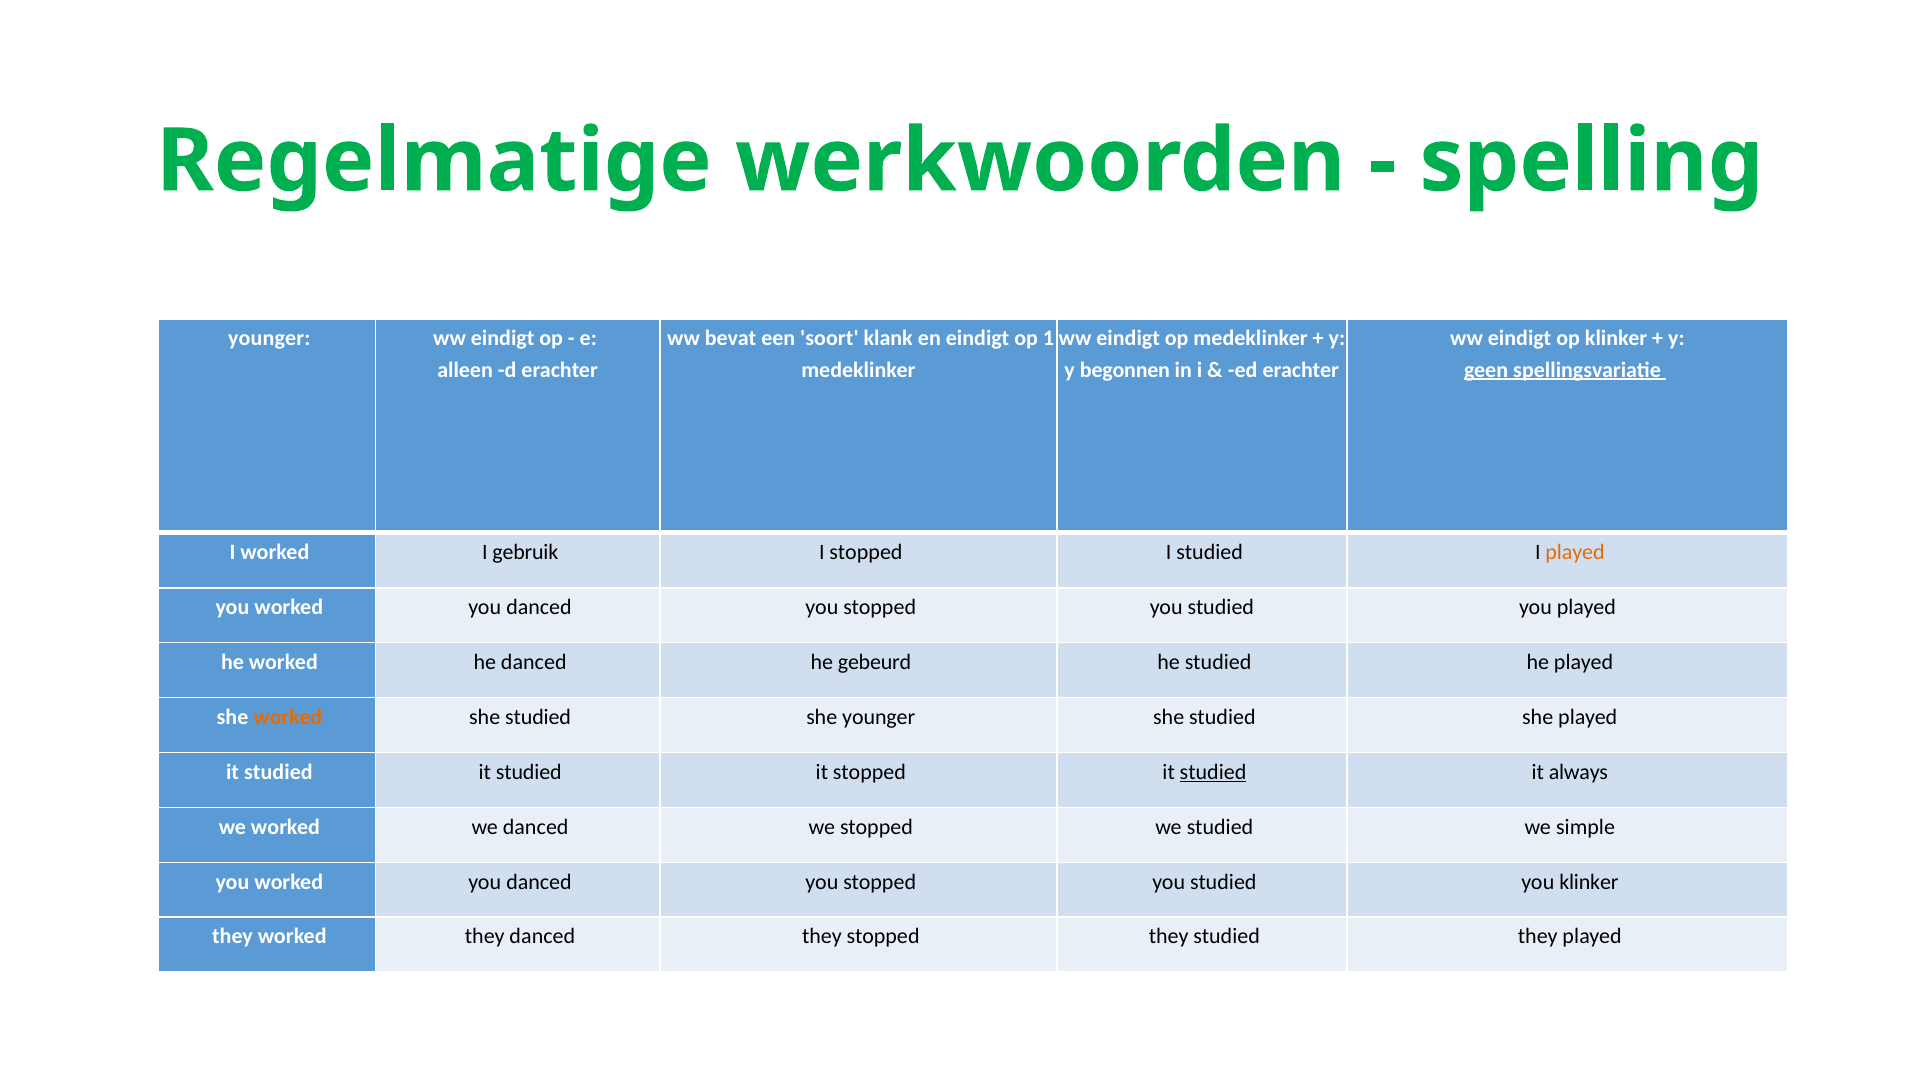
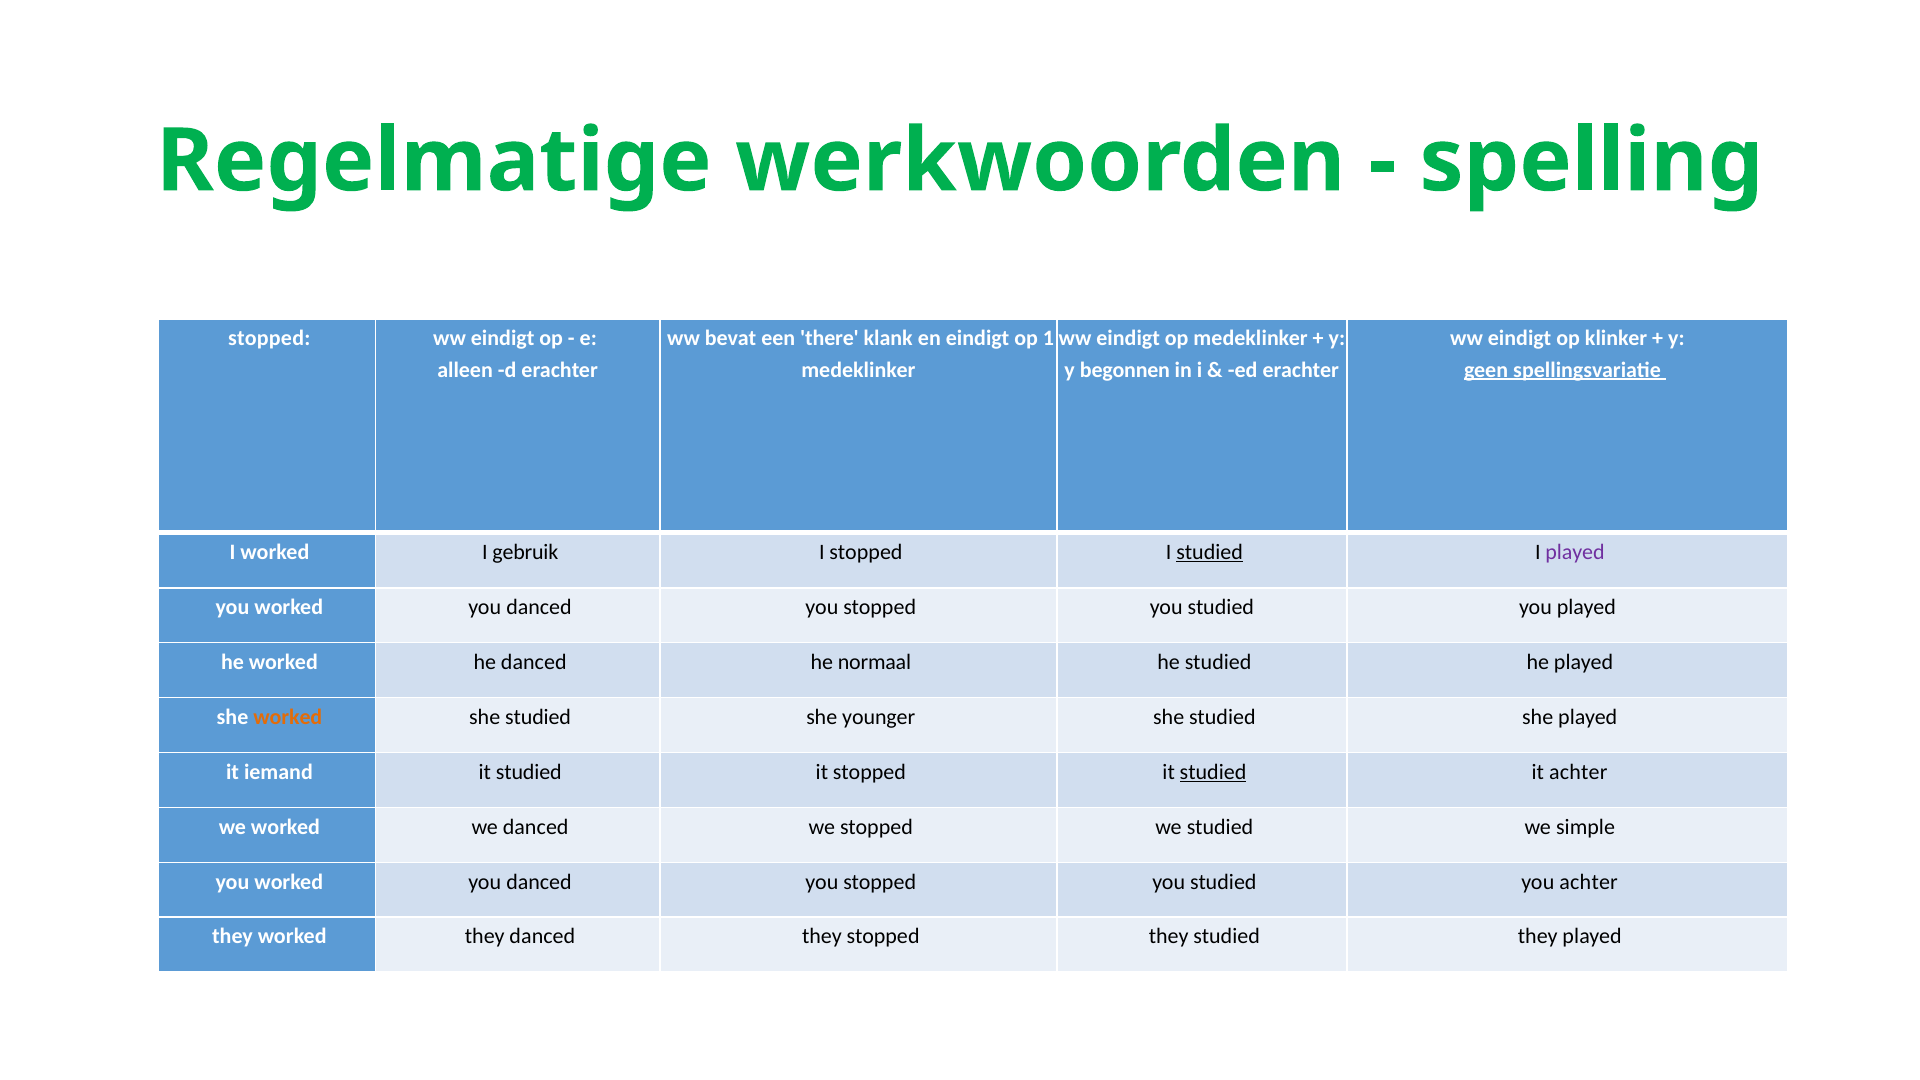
younger: younger -> stopped (269, 339)
soort: soort -> there (830, 339)
studied underline: none -> present (1210, 552)
played colour: orange -> purple (1575, 552)
gebeurd: gebeurd -> normaal (874, 662)
studied: studied -> iemand (278, 772)
it always: always -> achter (1578, 772)
you klinker: klinker -> achter (1589, 882)
